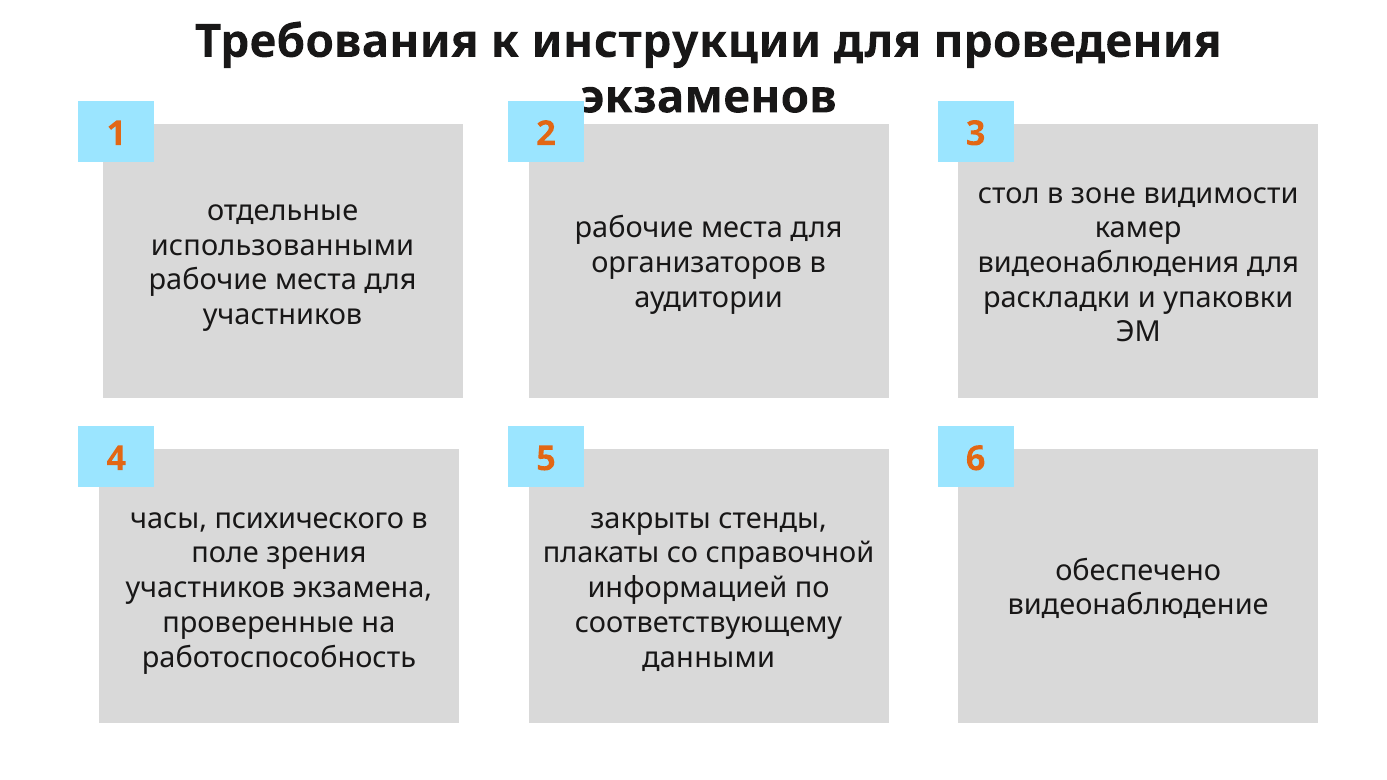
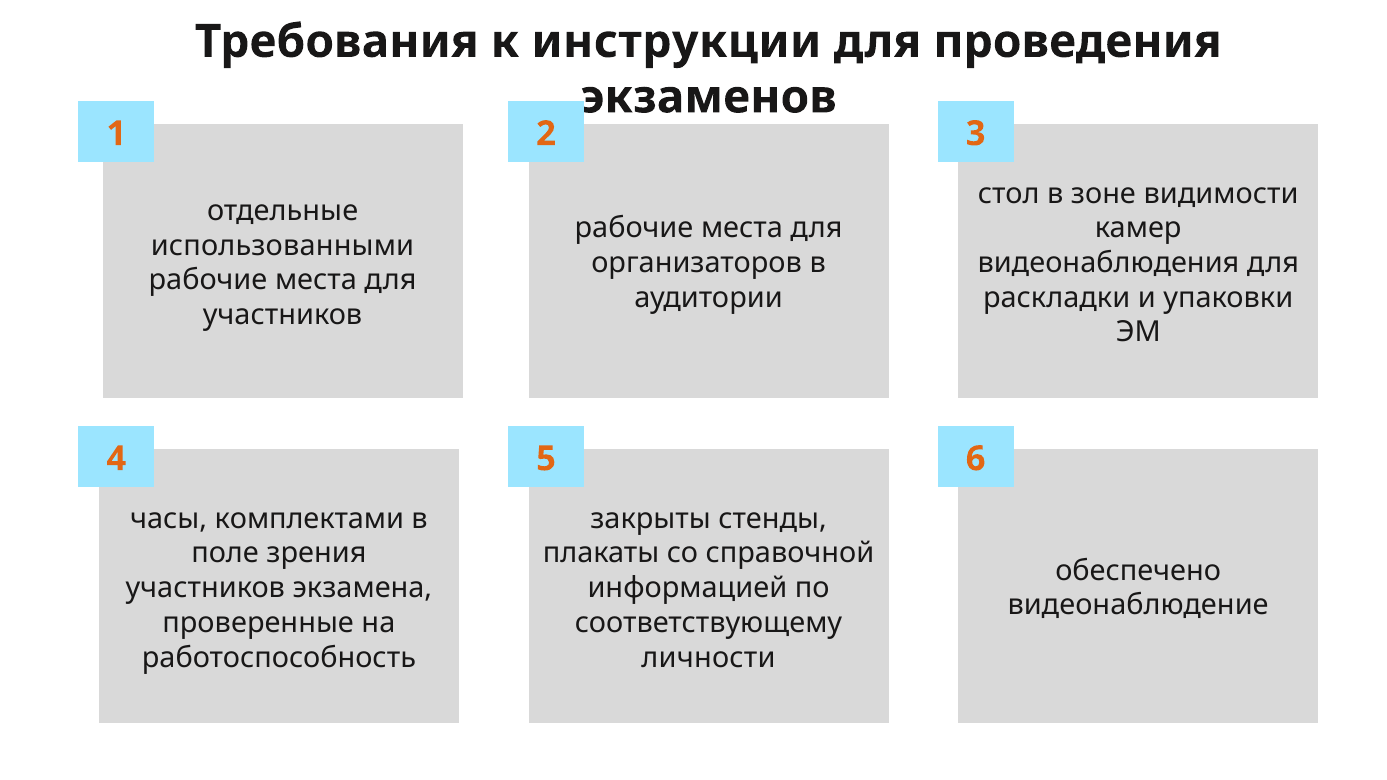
психического: психического -> комплектами (309, 519)
данными: данными -> личности (709, 658)
